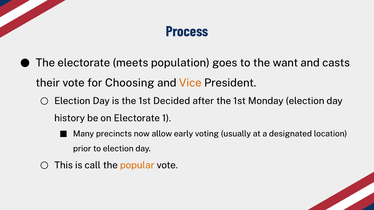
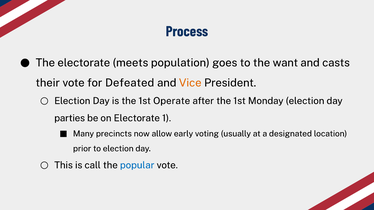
Choosing: Choosing -> Defeated (130, 83)
Decided: Decided -> Operate (172, 101)
history: history -> parties (70, 118)
popular colour: orange -> blue (137, 165)
